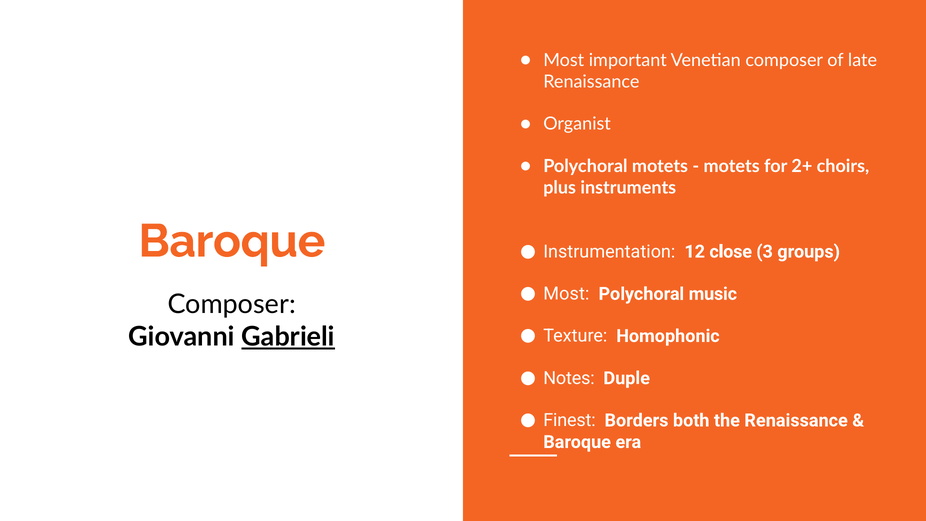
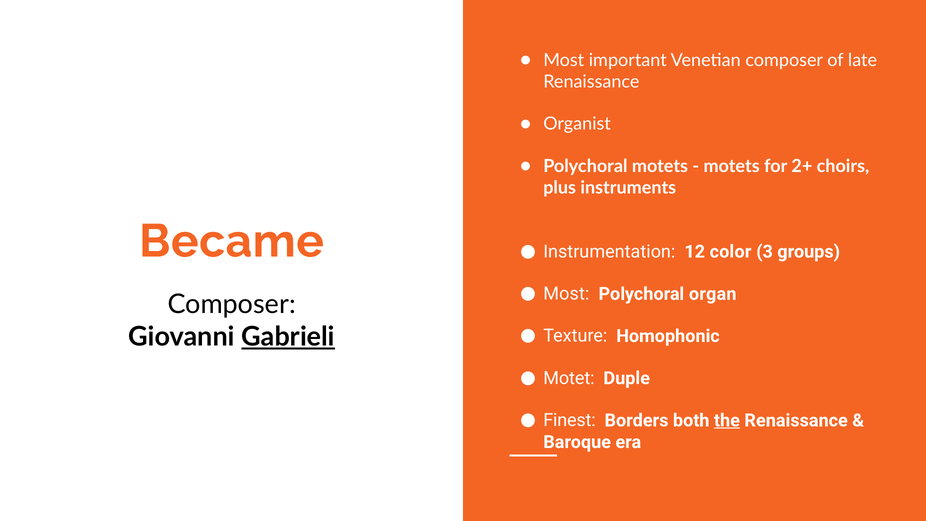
Baroque: Baroque -> Became (231, 241)
close: close -> color (731, 252)
music: music -> organ (713, 294)
Notes: Notes -> Motet (569, 378)
the underline: none -> present (727, 420)
